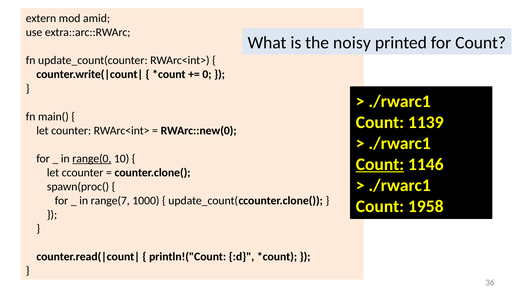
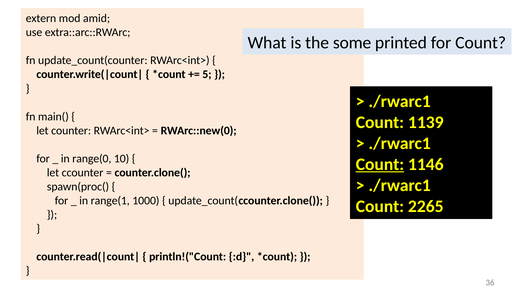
noisy: noisy -> some (352, 43)
0: 0 -> 5 (207, 74)
range(0 underline: present -> none (92, 159)
range(7: range(7 -> range(1 (110, 201)
1958: 1958 -> 2265 (426, 206)
